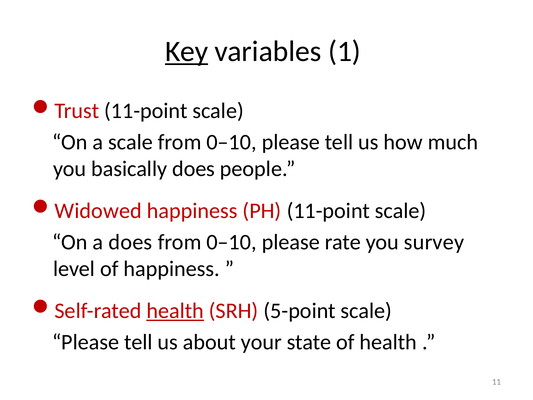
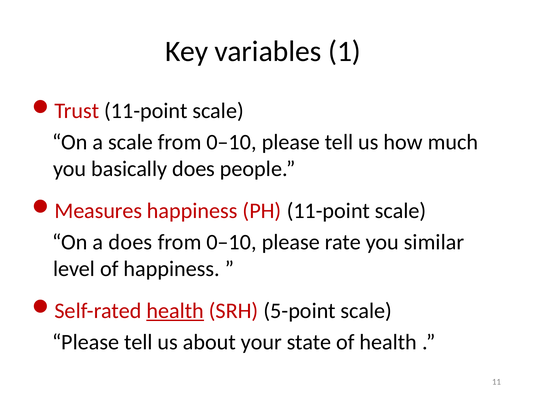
Key underline: present -> none (187, 51)
Widowed: Widowed -> Measures (98, 211)
survey: survey -> similar (434, 242)
